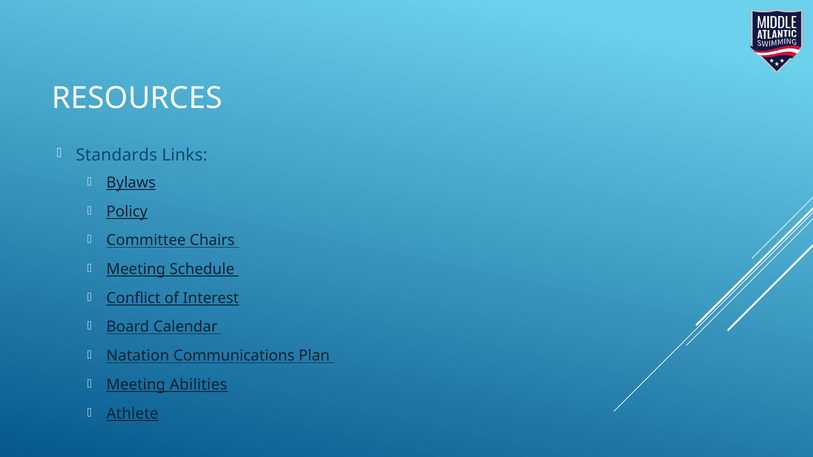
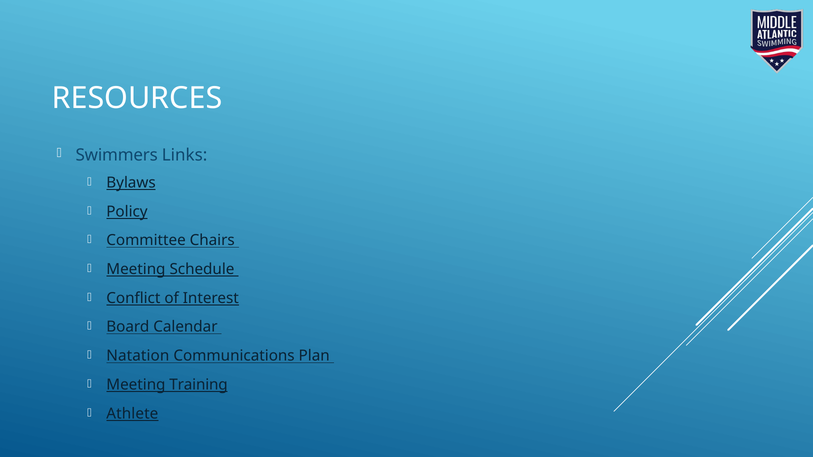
Standards: Standards -> Swimmers (117, 155)
Abilities: Abilities -> Training (199, 385)
